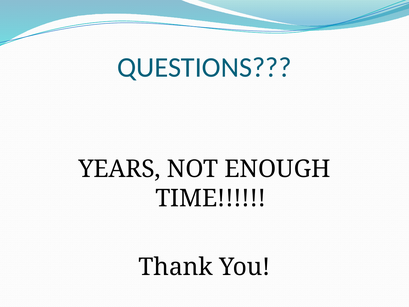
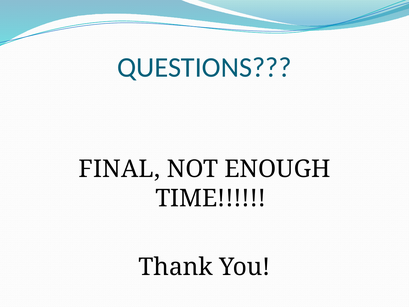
YEARS: YEARS -> FINAL (119, 169)
